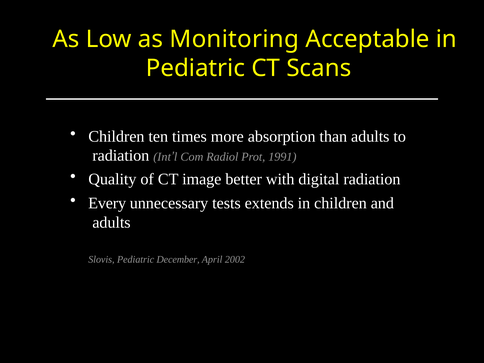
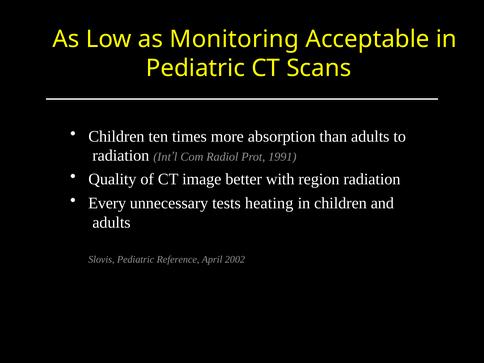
digital: digital -> region (319, 179)
extends: extends -> heating (269, 203)
December: December -> Reference (178, 259)
